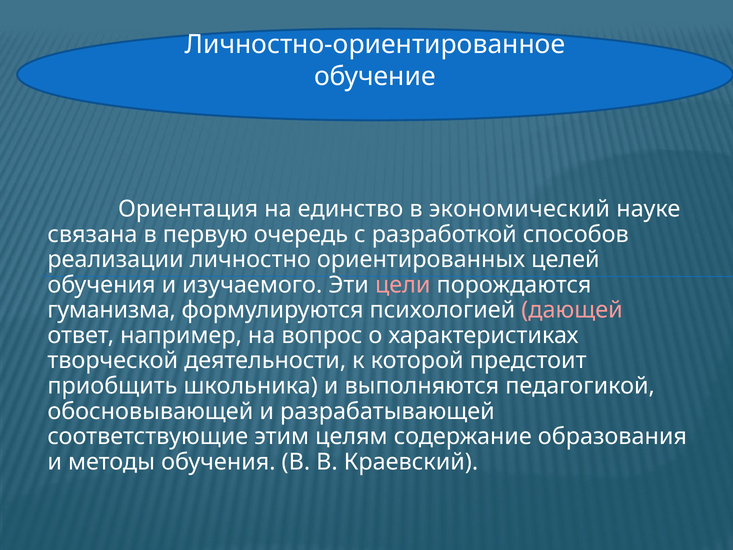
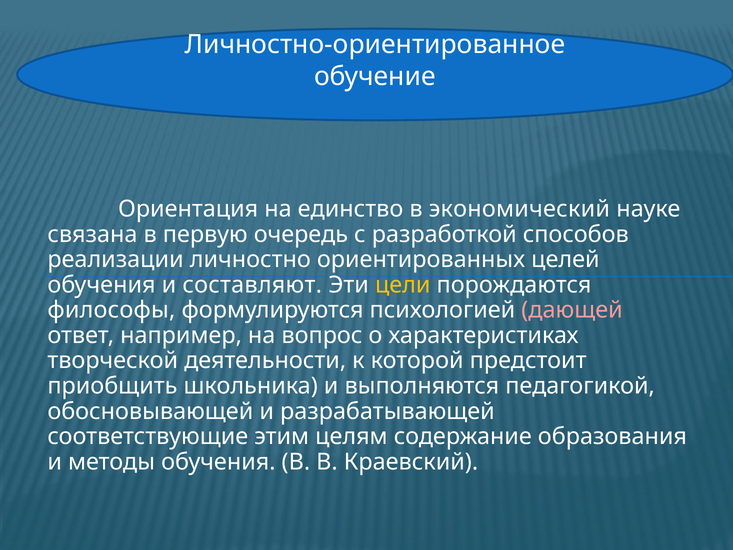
изучаемого: изучаемого -> составляют (252, 285)
цели colour: pink -> yellow (403, 285)
гуманизма: гуманизма -> философы (111, 310)
